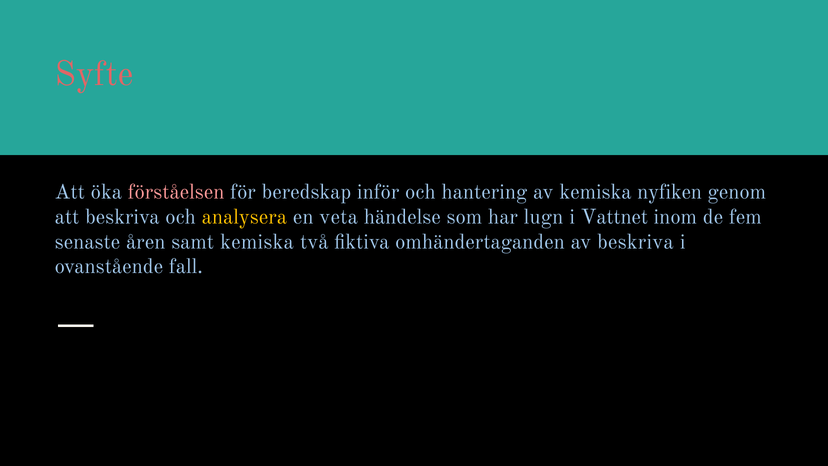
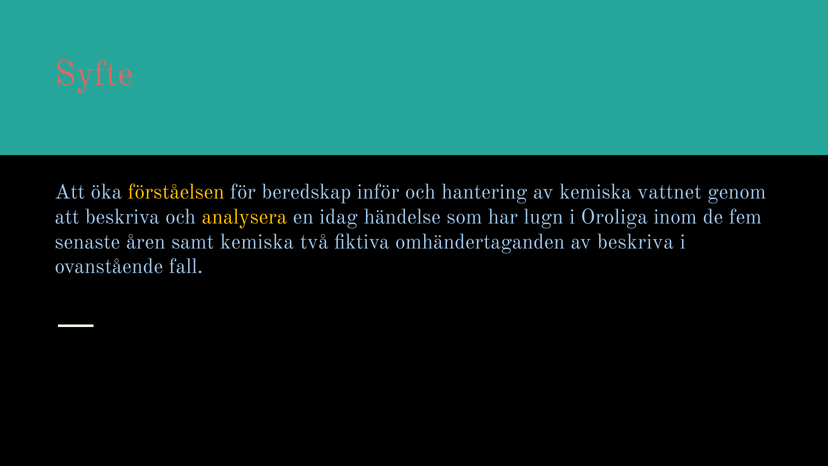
förståelsen colour: pink -> yellow (176, 192)
nyfiken: nyfiken -> vattnet (669, 192)
veta: veta -> idag (339, 217)
Vattnet: Vattnet -> Oroliga (614, 217)
